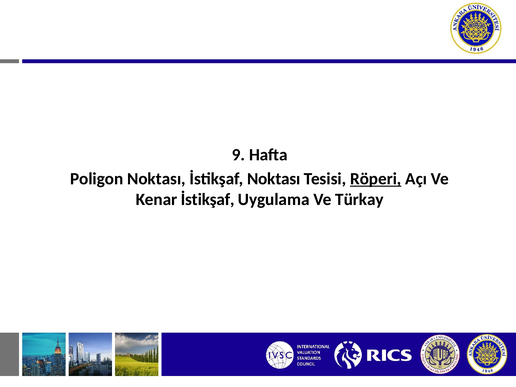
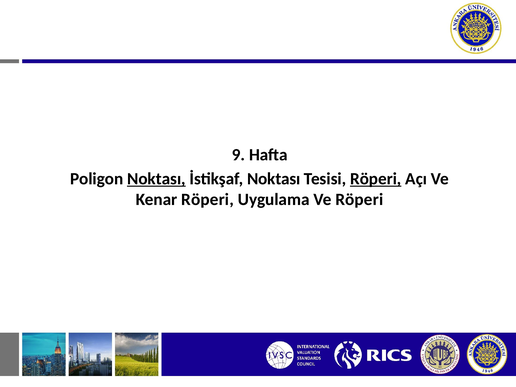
Noktası underline: none -> present (156, 179)
Kenar İstikşaf: İstikşaf -> Röperi (207, 199)
Ve Türkay: Türkay -> Röperi (359, 199)
